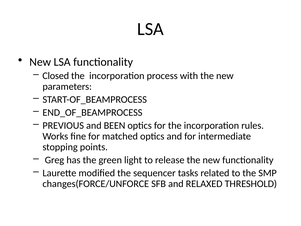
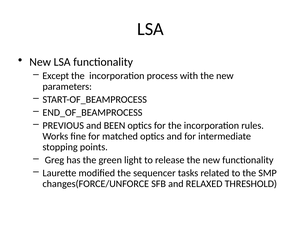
Closed: Closed -> Except (56, 76)
